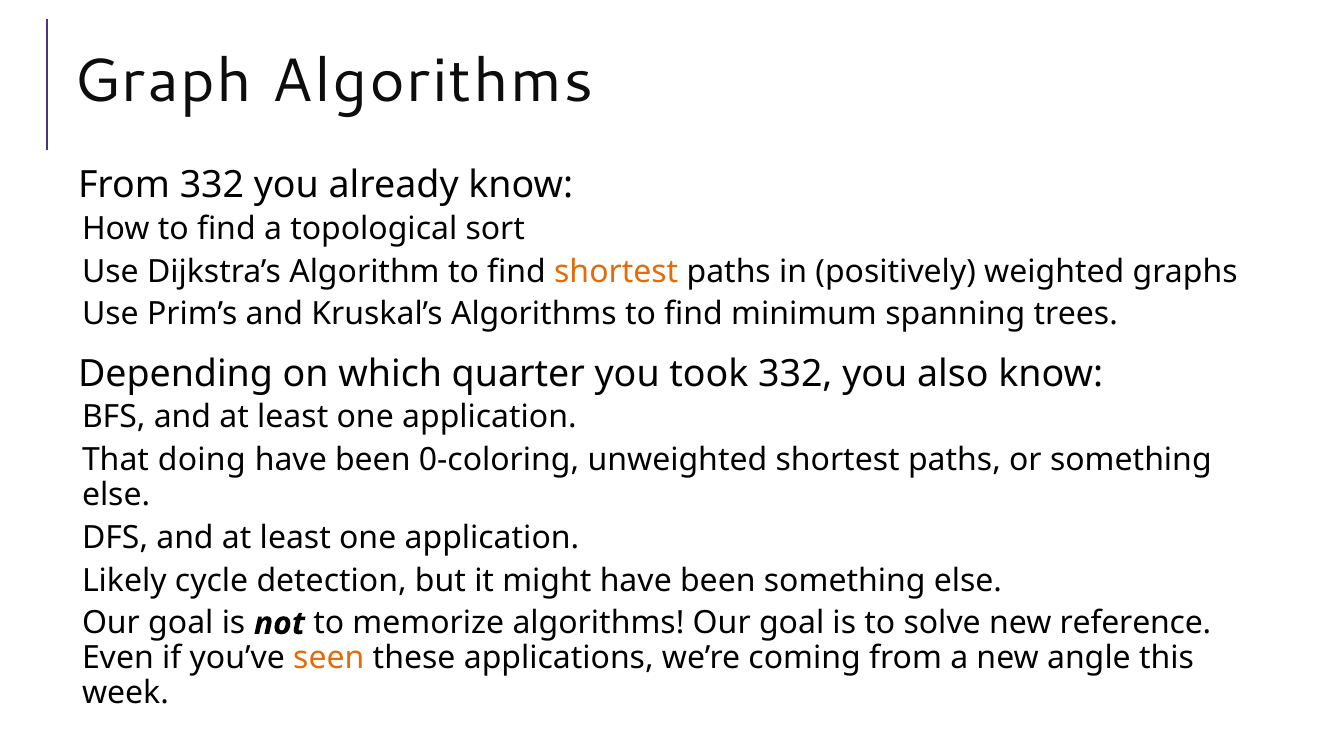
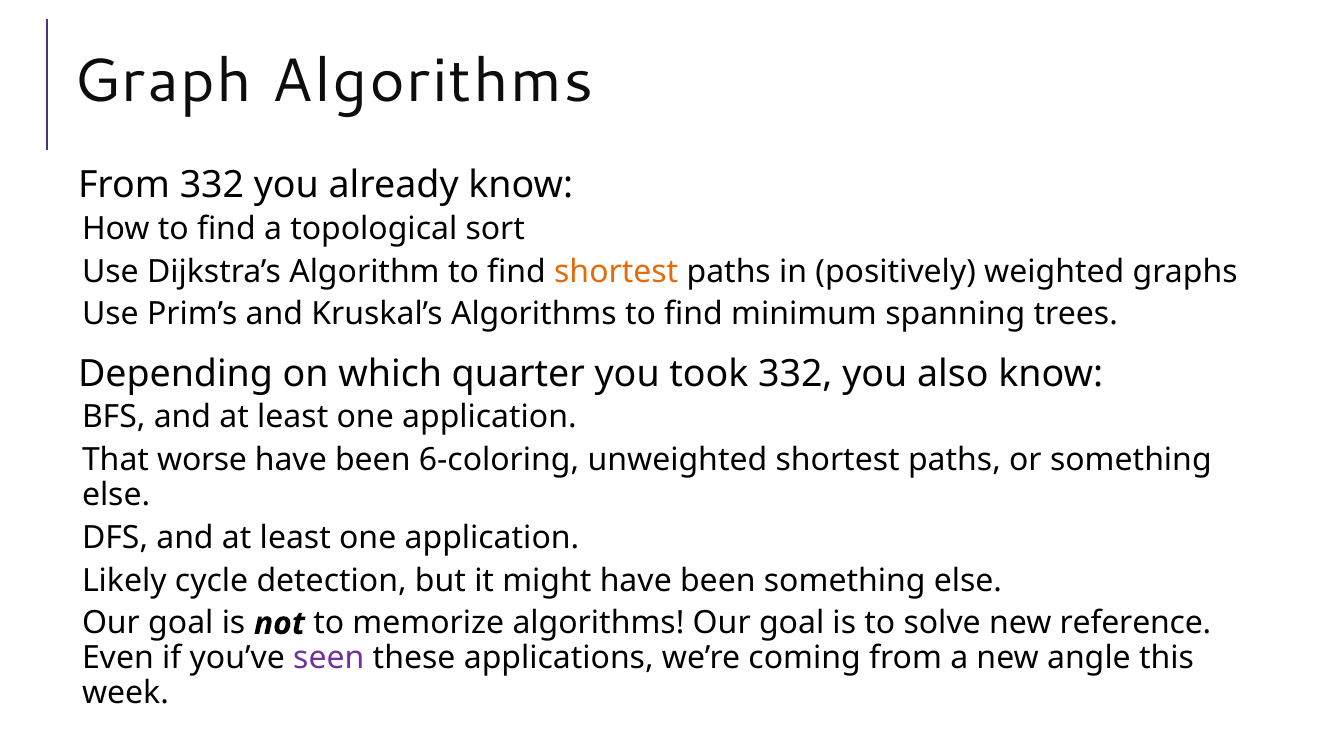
doing: doing -> worse (202, 460)
0-coloring: 0-coloring -> 6-coloring (499, 460)
seen colour: orange -> purple (329, 658)
